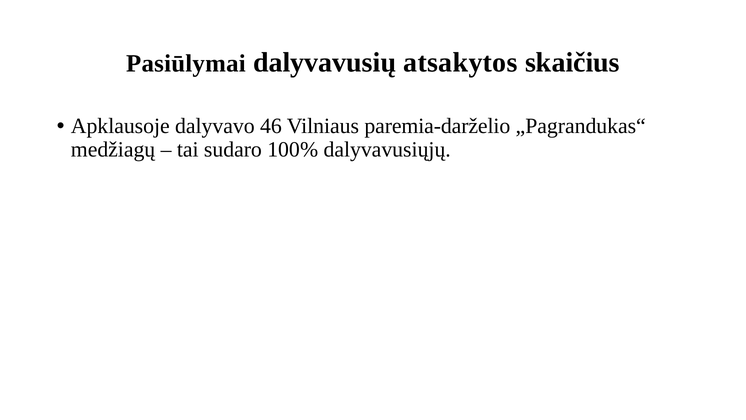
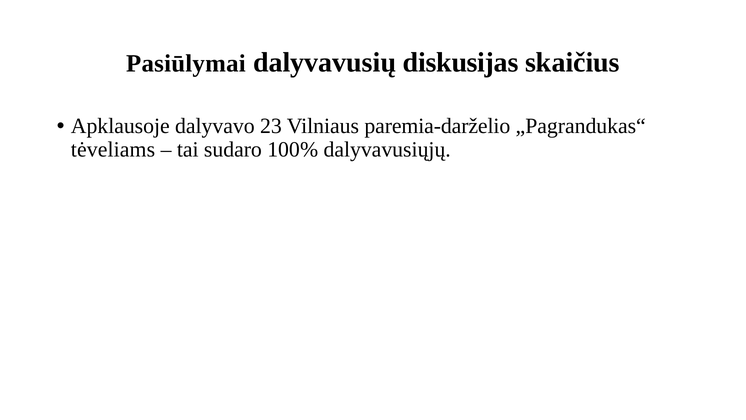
atsakytos: atsakytos -> diskusijas (461, 63)
46: 46 -> 23 (271, 126)
medžiagų: medžiagų -> tėveliams (113, 150)
